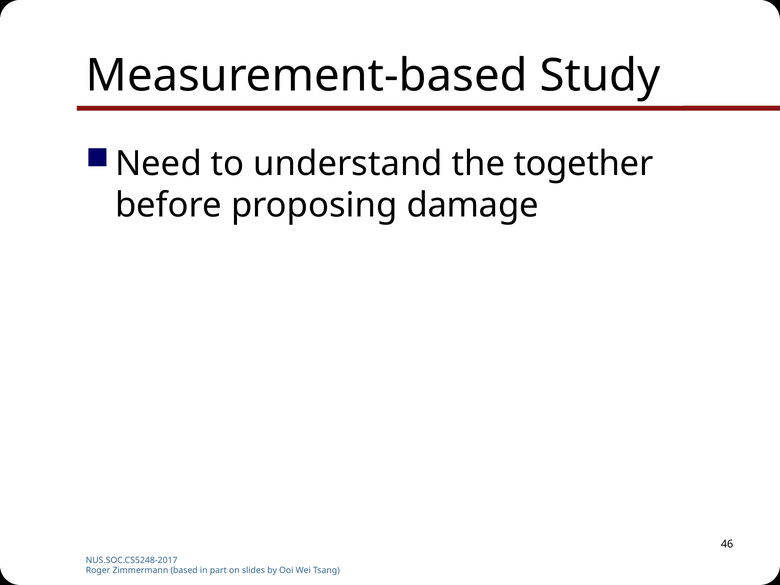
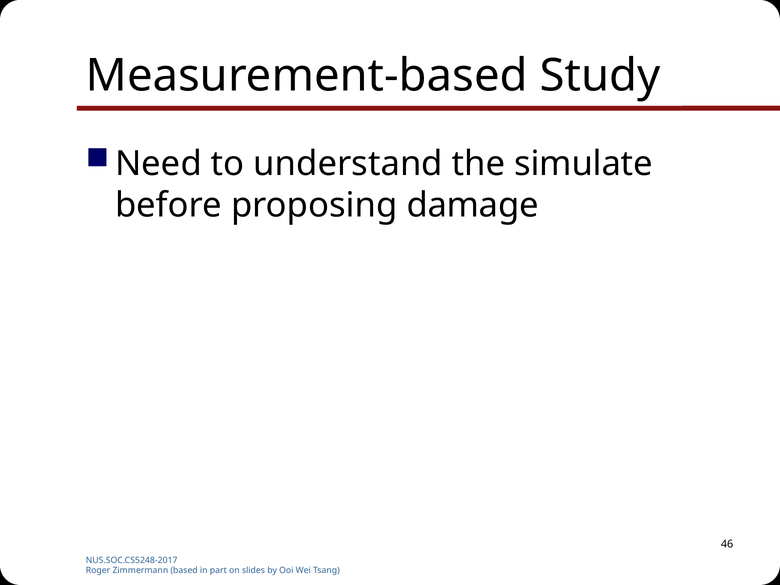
together: together -> simulate (583, 164)
